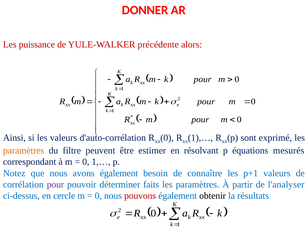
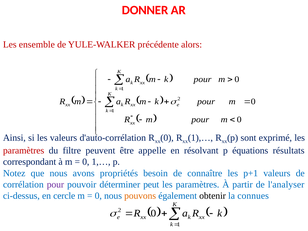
puissance: puissance -> ensemble (37, 44)
paramètres colour: orange -> red (24, 151)
estimer: estimer -> appelle (152, 151)
mesurés: mesurés -> résultats (289, 151)
avons également: également -> propriétés (119, 173)
faits: faits -> peut (151, 184)
pouvons colour: red -> orange (140, 196)
résultats: résultats -> connues (253, 196)
